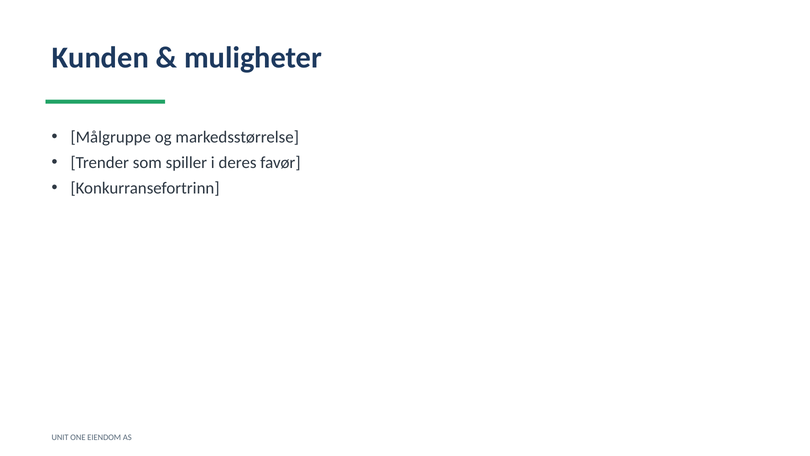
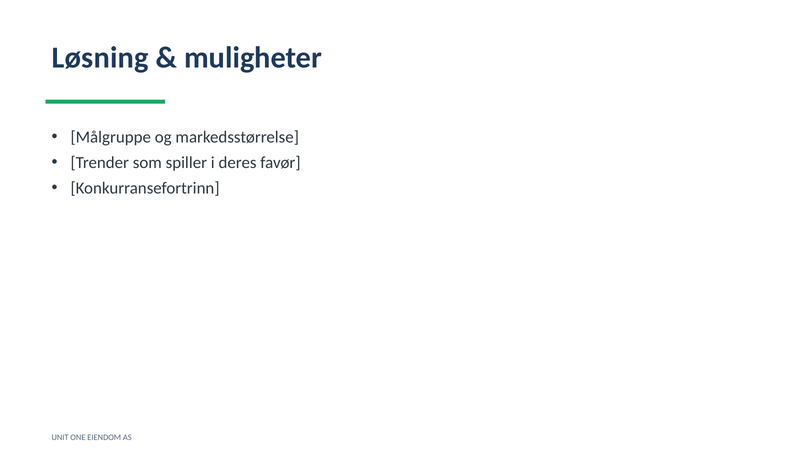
Kunden: Kunden -> Løsning (100, 58)
